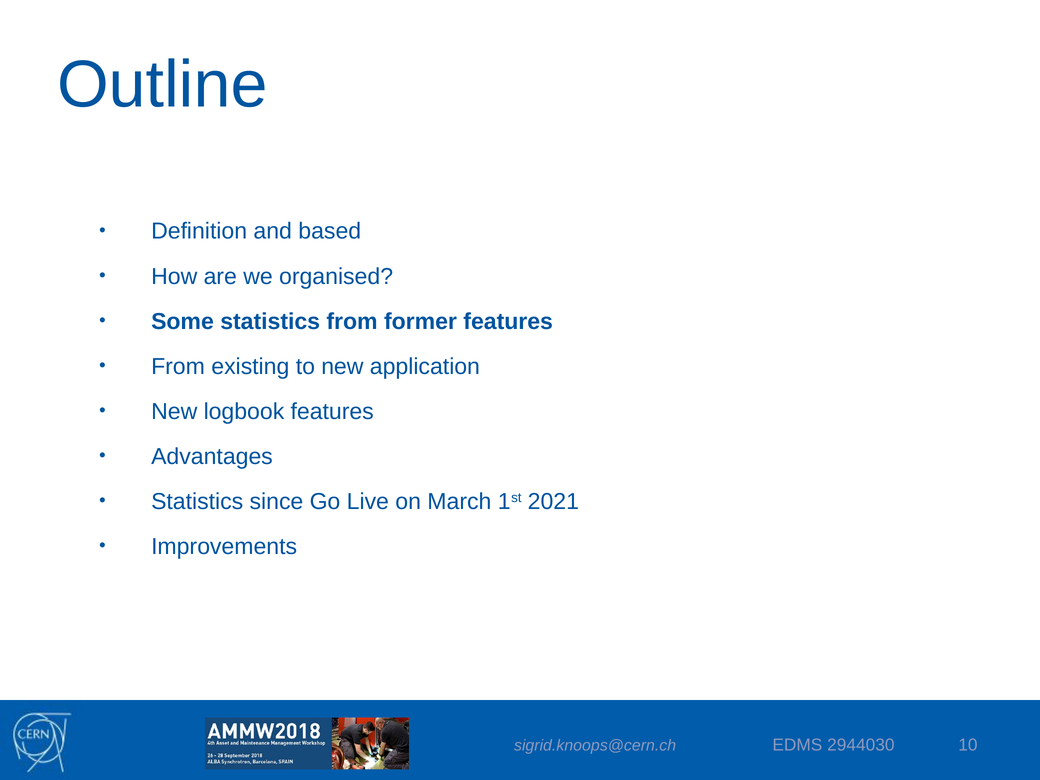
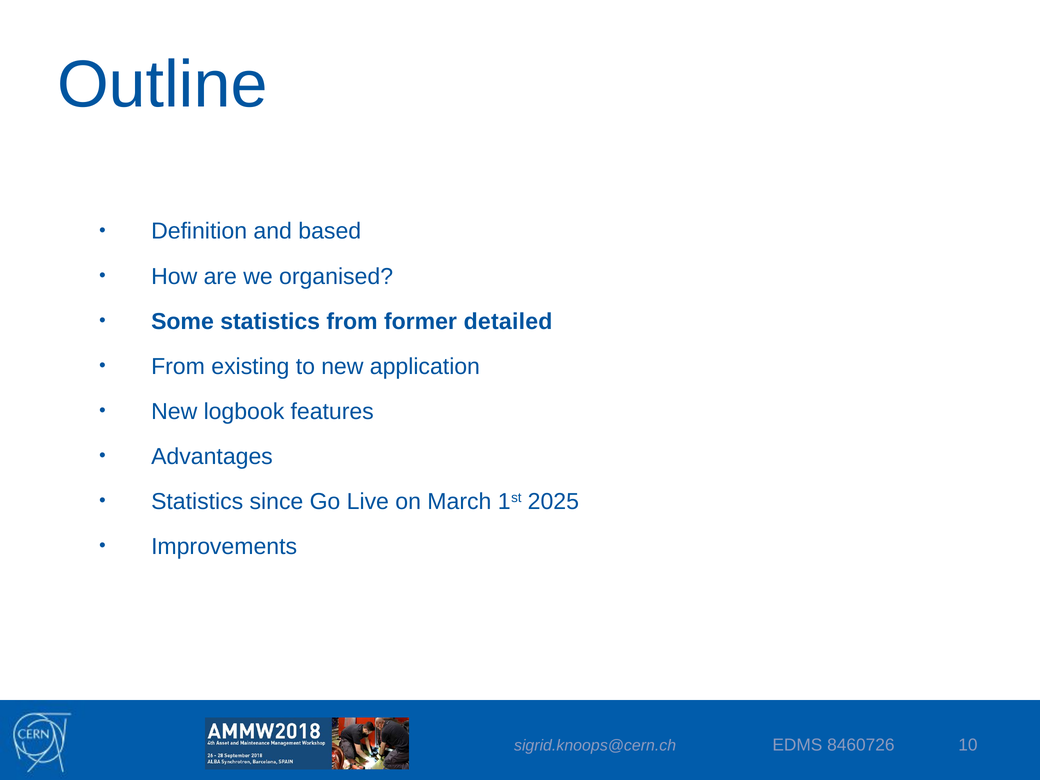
former features: features -> detailed (508, 321)
2021: 2021 -> 2025 (553, 502)
2944030: 2944030 -> 8460726 (861, 745)
